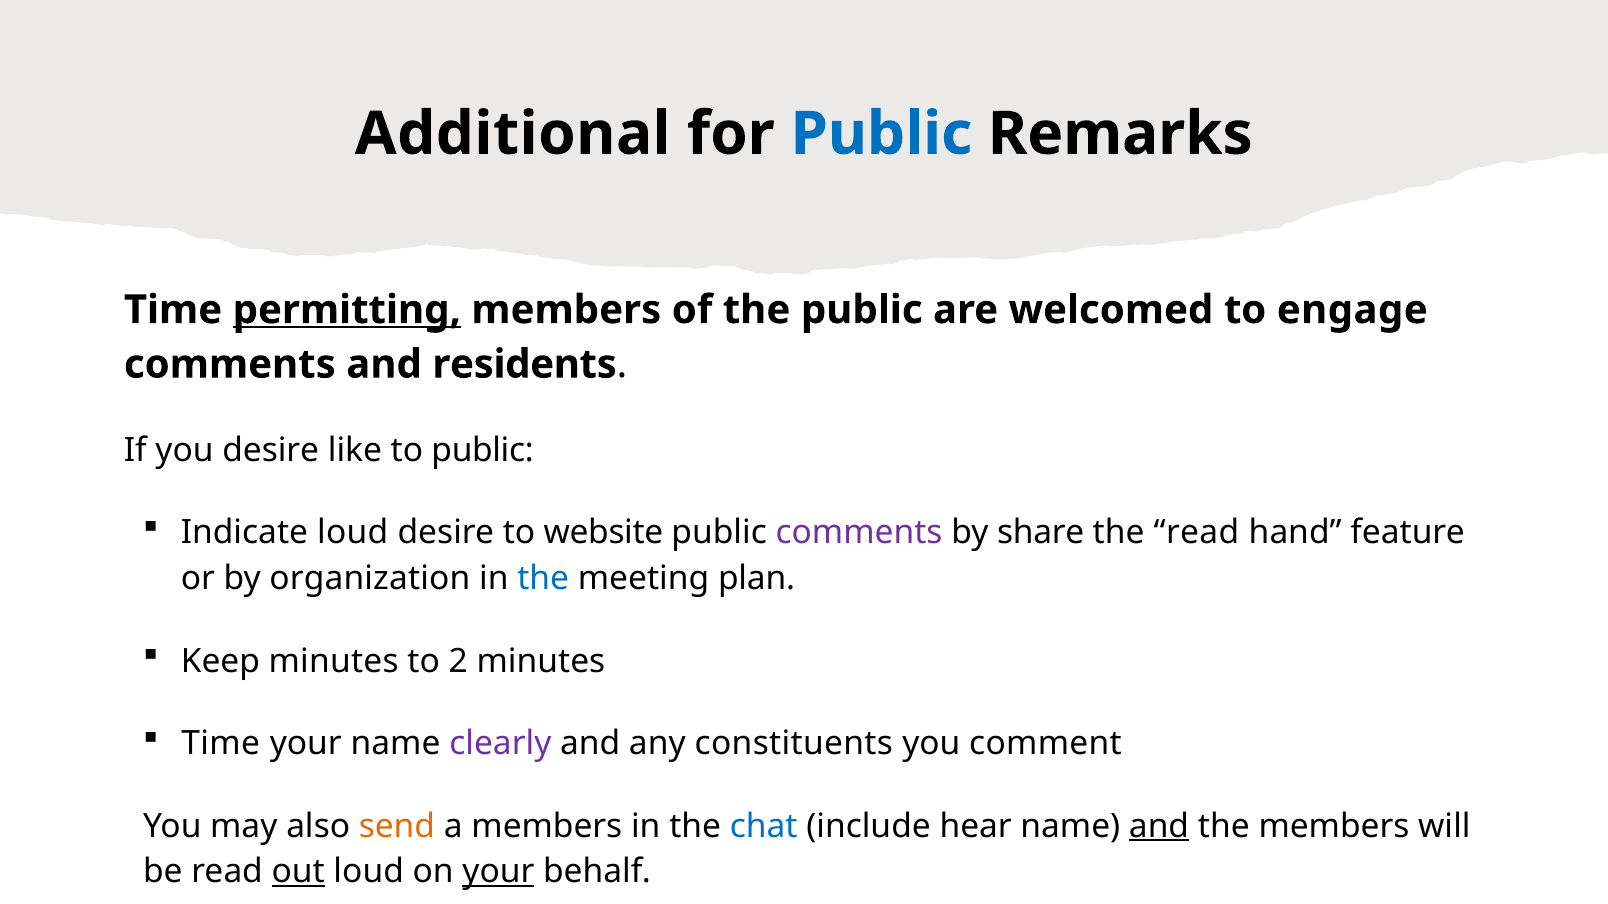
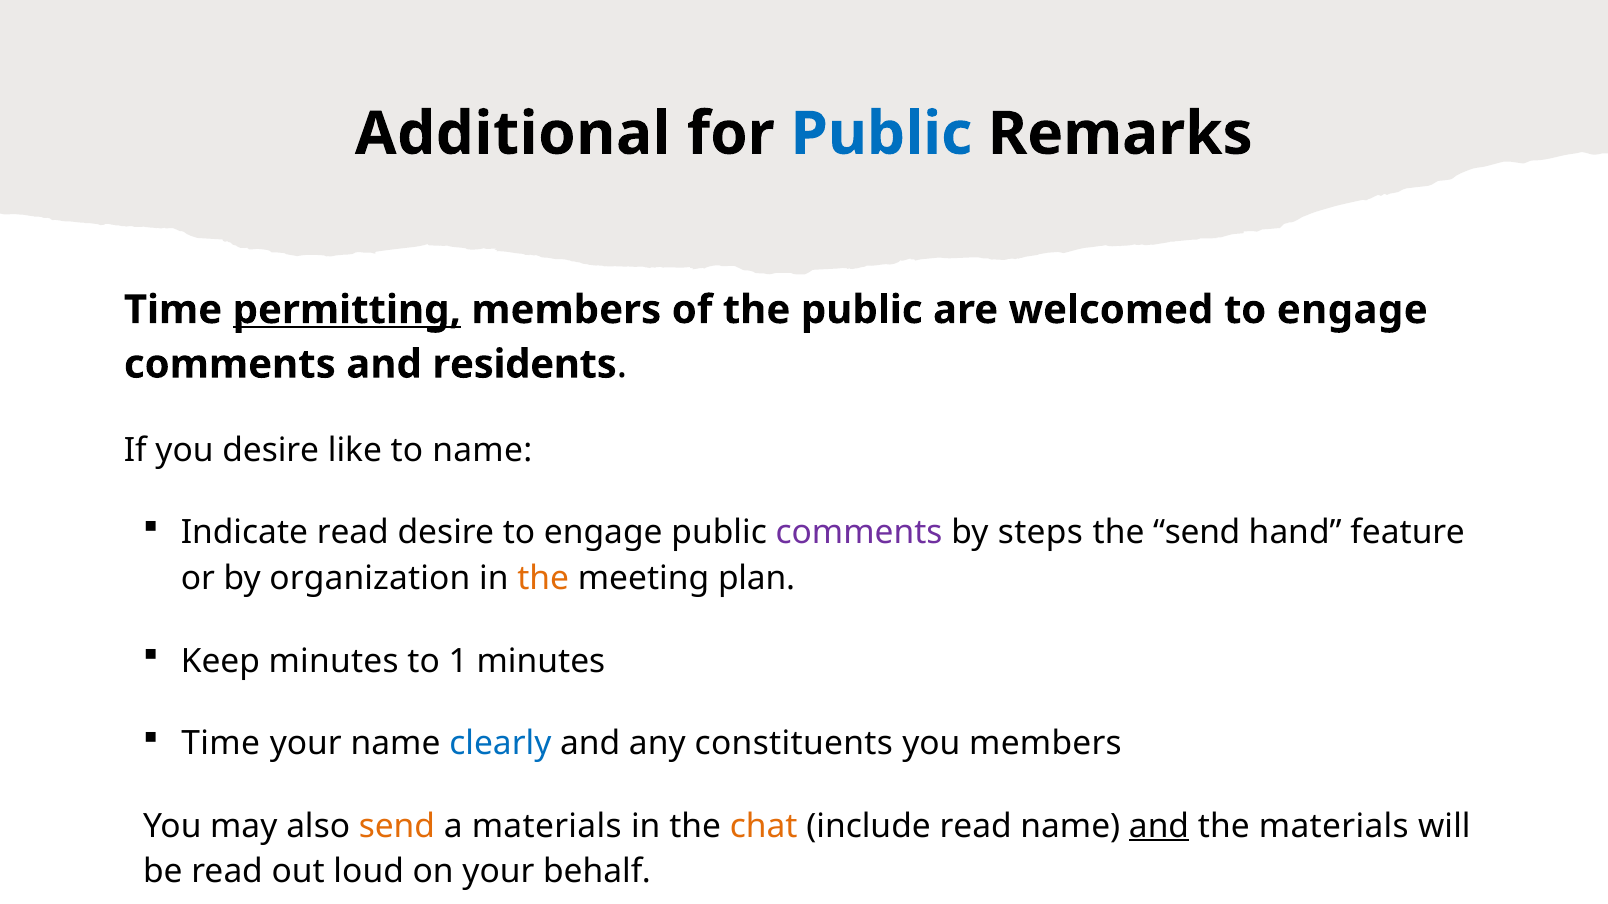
to public: public -> name (482, 450)
Indicate loud: loud -> read (353, 533)
desire to website: website -> engage (603, 533)
share: share -> steps (1040, 533)
the read: read -> send (1197, 533)
the colour: blue -> orange (543, 579)
2: 2 -> 1 (458, 662)
clearly colour: purple -> blue (500, 744)
you comment: comment -> members (1045, 744)
a members: members -> materials (547, 826)
chat colour: blue -> orange (764, 826)
include hear: hear -> read (976, 826)
the members: members -> materials (1334, 826)
out underline: present -> none (298, 872)
your underline: present -> none (498, 872)
